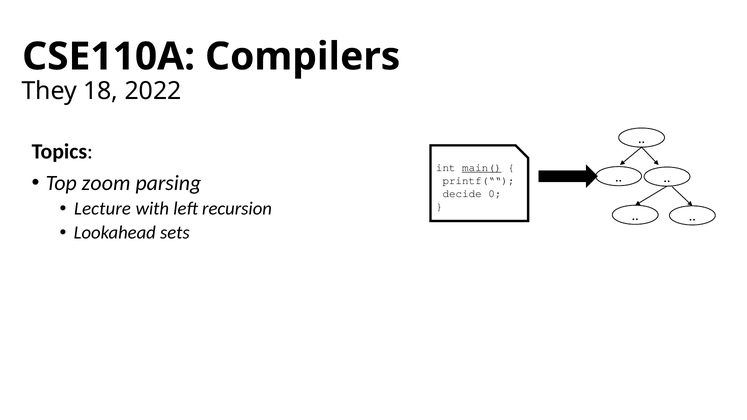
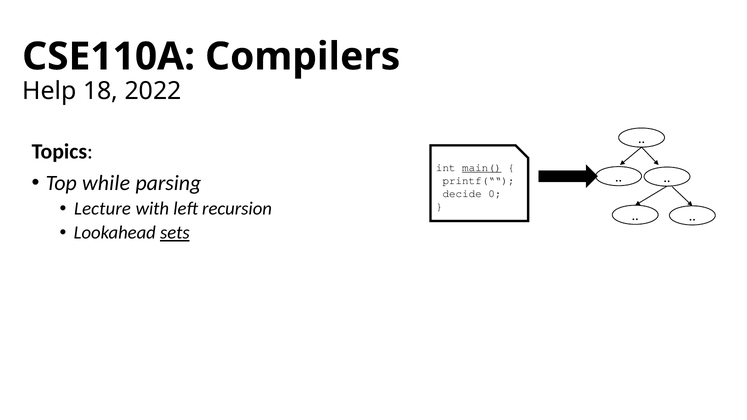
They: They -> Help (49, 91)
zoom: zoom -> while (106, 183)
sets underline: none -> present (175, 233)
